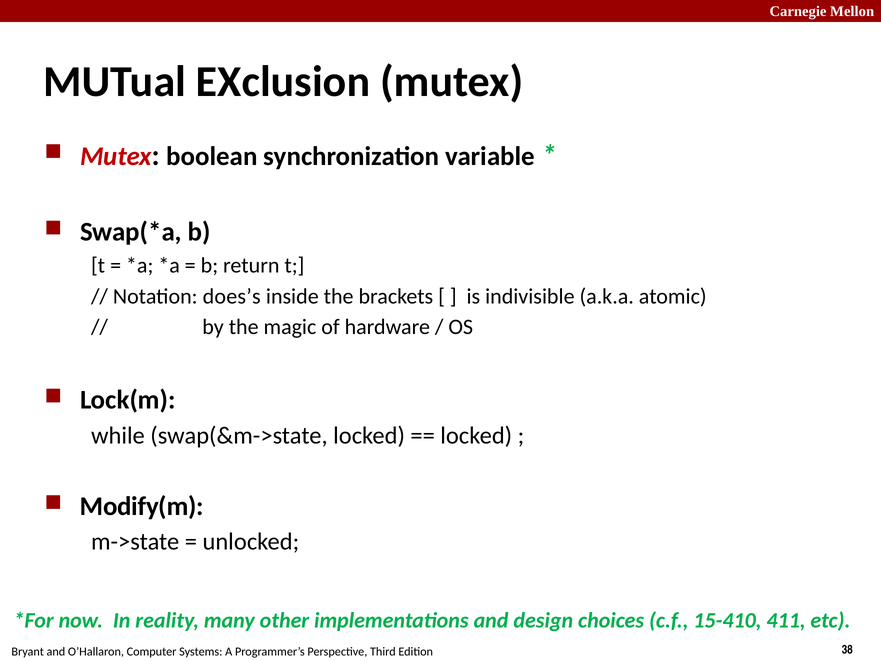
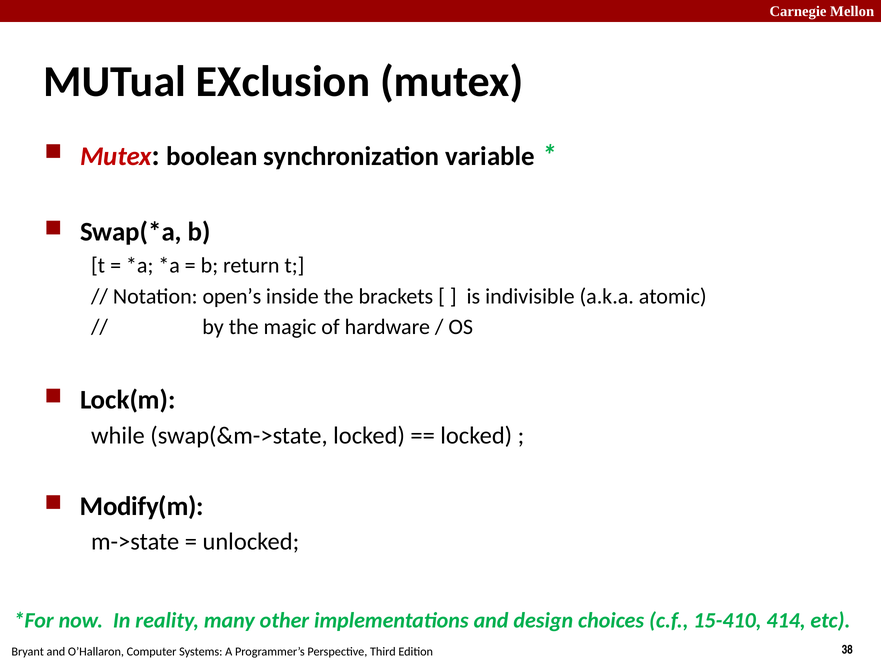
does’s: does’s -> open’s (232, 296)
411: 411 -> 414 (786, 620)
